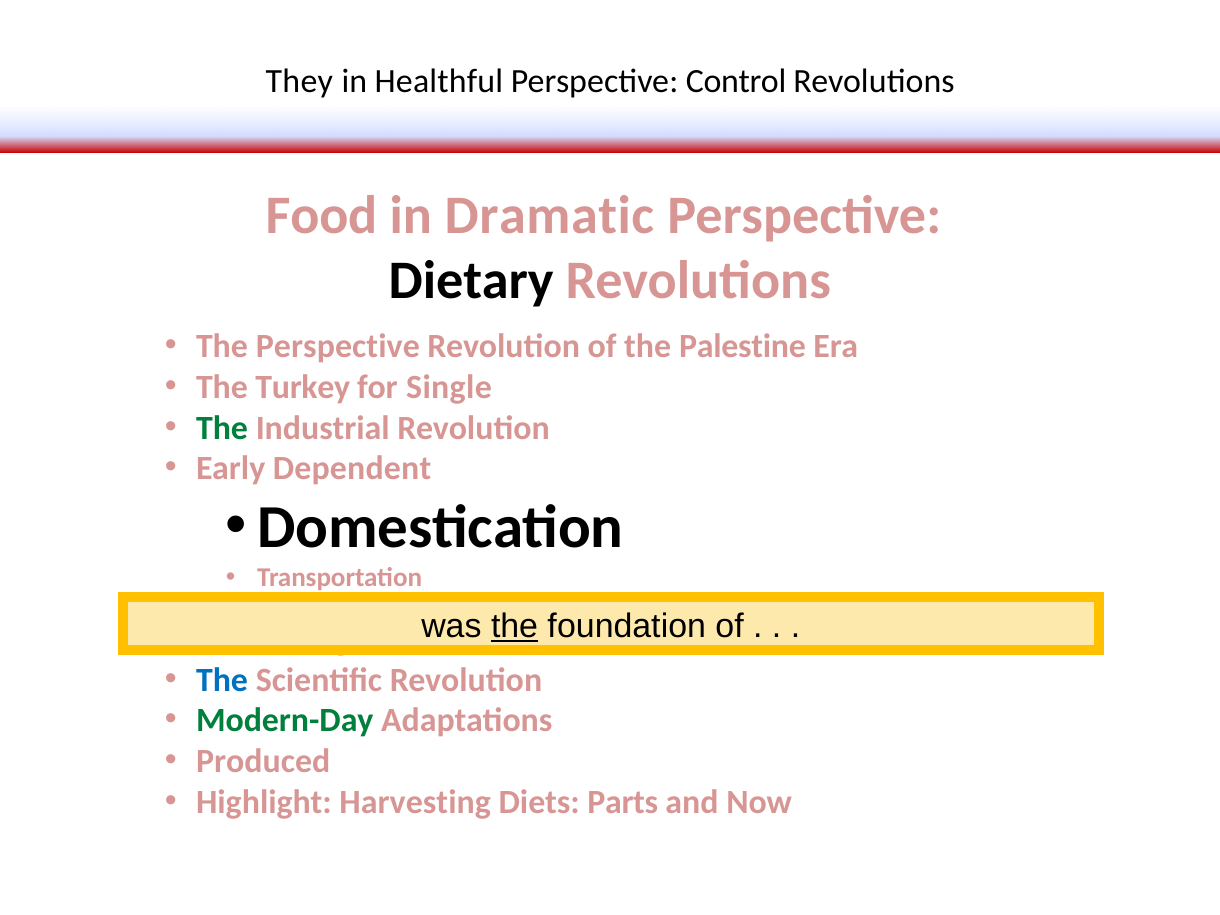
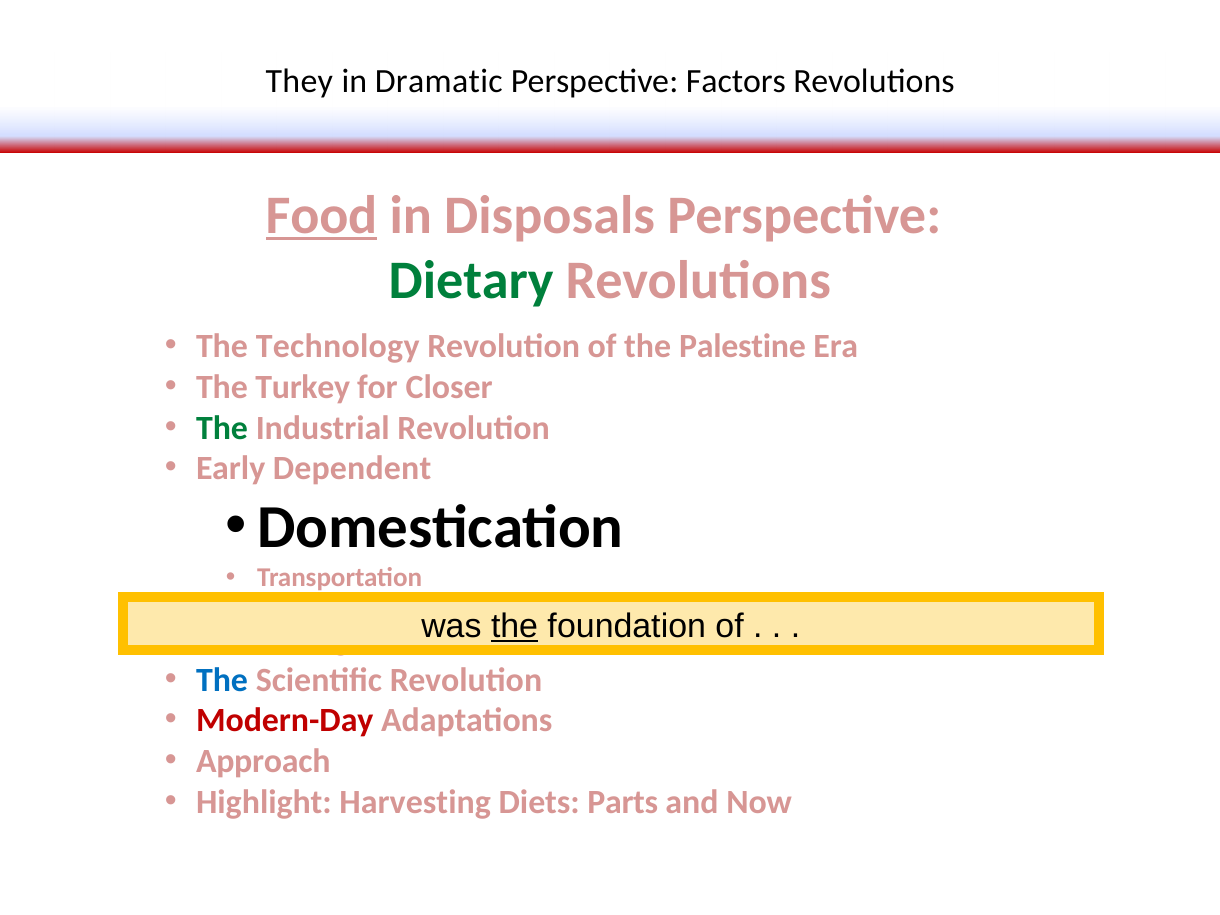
Healthful: Healthful -> Dramatic (439, 81)
Control: Control -> Factors (736, 81)
Food underline: none -> present (321, 215)
Dramatic: Dramatic -> Disposals (550, 215)
Dietary colour: black -> green (471, 280)
The Perspective: Perspective -> Technology (338, 346)
Single: Single -> Closer (449, 387)
Modern-Day colour: green -> red (285, 721)
Produced: Produced -> Approach (263, 761)
